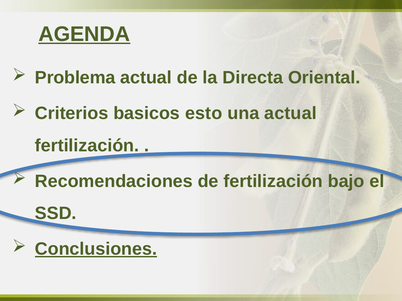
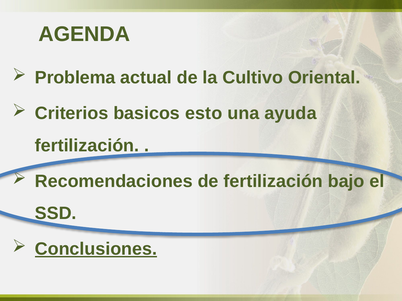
AGENDA underline: present -> none (84, 34)
Directa: Directa -> Cultivo (253, 78)
una actual: actual -> ayuda (290, 114)
